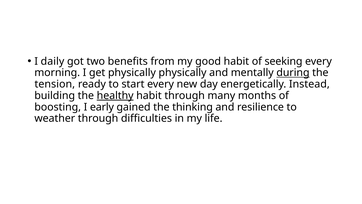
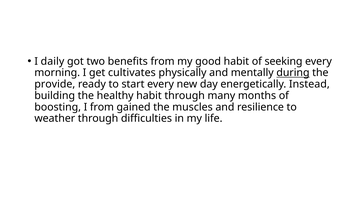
get physically: physically -> cultivates (132, 73)
tension: tension -> provide (55, 84)
healthy underline: present -> none (115, 95)
I early: early -> from (102, 107)
thinking: thinking -> muscles (192, 107)
